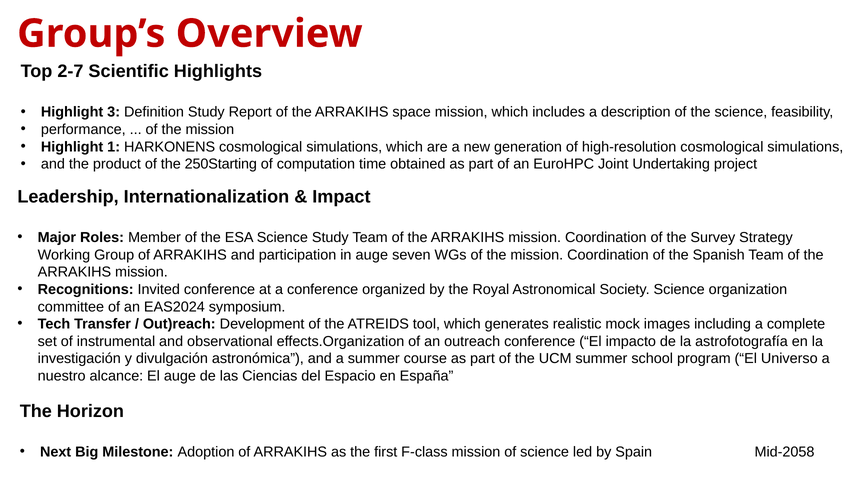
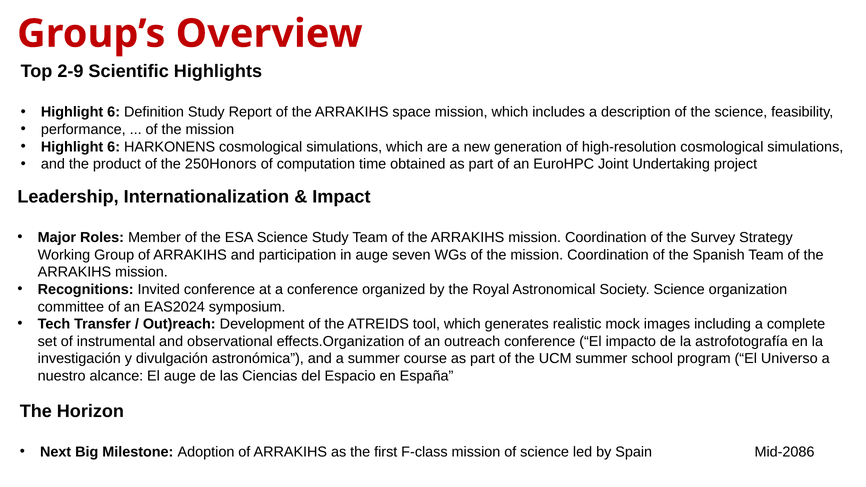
2-7: 2-7 -> 2-9 (70, 71)
3: 3 -> 6 (114, 112)
1: 1 -> 6 (114, 147)
250Starting: 250Starting -> 250Honors (221, 164)
Mid-2058: Mid-2058 -> Mid-2086 (784, 452)
